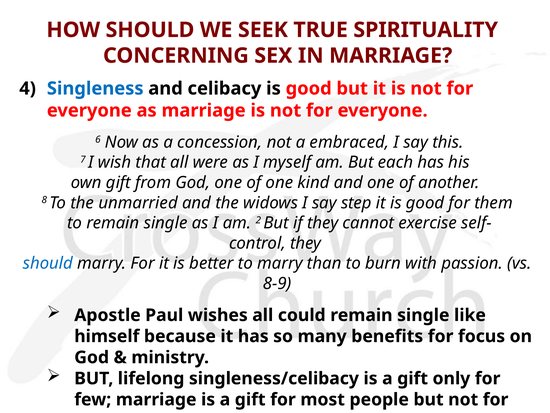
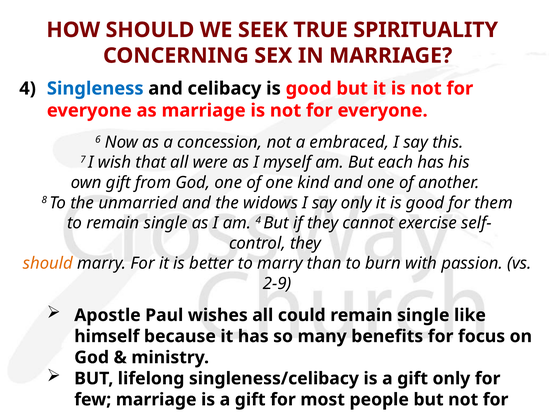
say step: step -> only (356, 203)
am 2: 2 -> 4 (258, 220)
should colour: blue -> orange (48, 263)
8-9: 8-9 -> 2-9 (277, 283)
